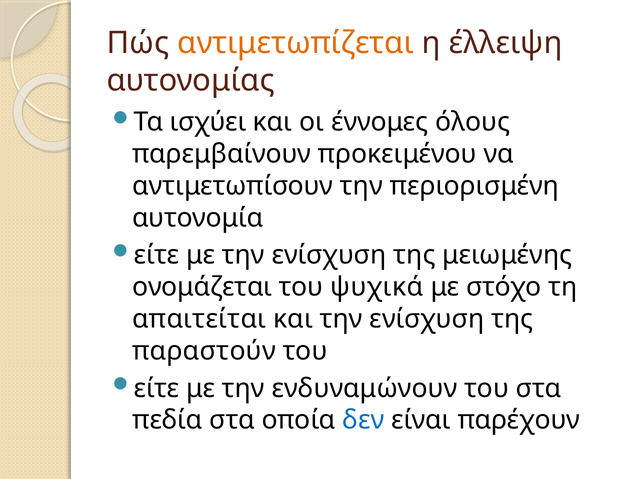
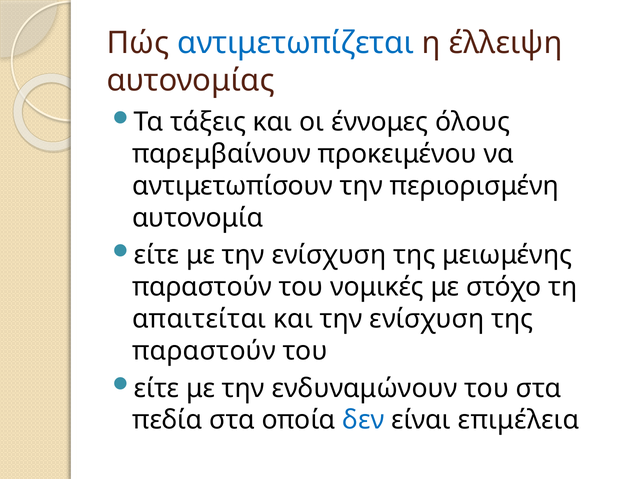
αντιμετωπίζεται colour: orange -> blue (296, 43)
ισχύει: ισχύει -> τάξεις (208, 122)
ονομάζεται: ονομάζεται -> παραστούν (202, 287)
ψυχικά: ψυχικά -> νομικές (377, 287)
παρέχουν: παρέχουν -> επιμέλεια (519, 420)
